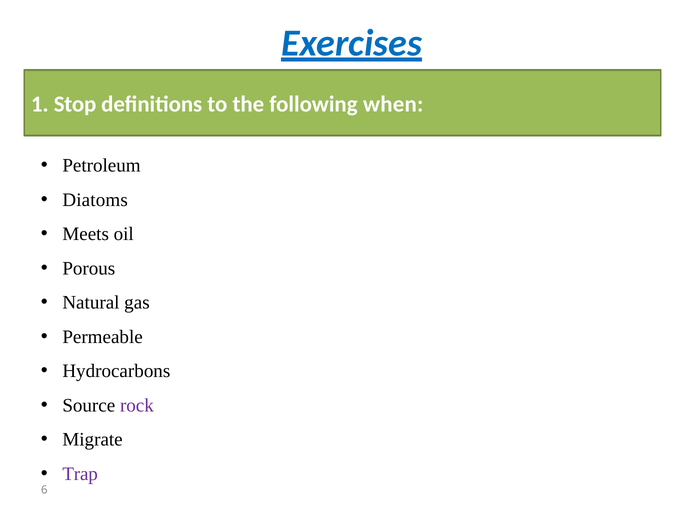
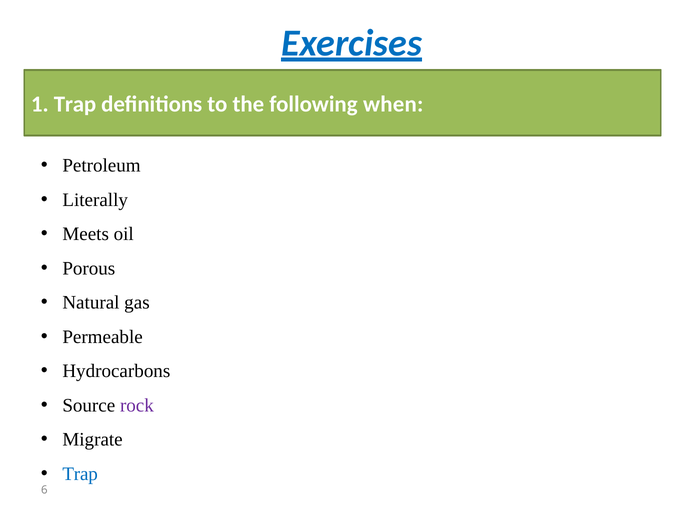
1 Stop: Stop -> Trap (75, 104)
Diatoms: Diatoms -> Literally (95, 200)
Trap colour: purple -> blue (80, 474)
